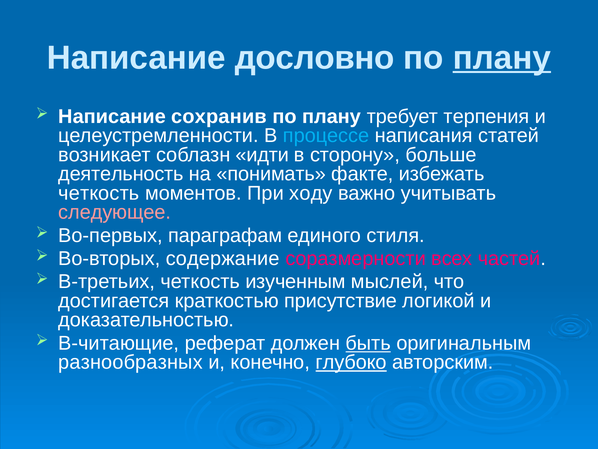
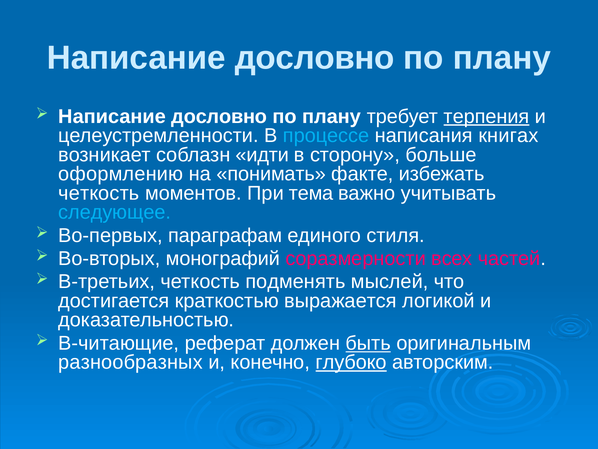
плану underline: present -> none (502, 58)
сохранив: сохранив -> дословно (219, 116)
терпения underline: none -> present (487, 116)
статей: статей -> книгах (508, 136)
деятельность: деятельность -> оформлению (121, 174)
ходу: ходу -> тема (311, 193)
следующее colour: pink -> light blue (115, 212)
содержание: содержание -> монографий (223, 258)
изученным: изученным -> подменять (295, 281)
присутствие: присутствие -> выражается (341, 301)
